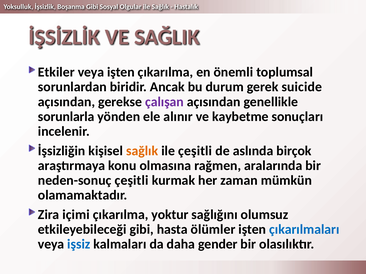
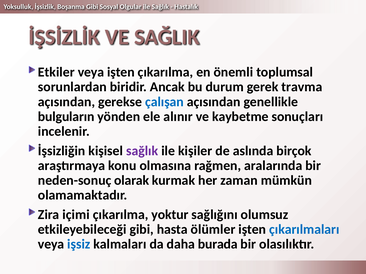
suicide: suicide -> travma (302, 87)
çalışan colour: purple -> blue (164, 102)
sorunlarla: sorunlarla -> bulguların (66, 117)
sağlık colour: orange -> purple (142, 151)
ile çeşitli: çeşitli -> kişiler (195, 151)
neden-sonuç çeşitli: çeşitli -> olarak (132, 181)
gender: gender -> burada (218, 245)
